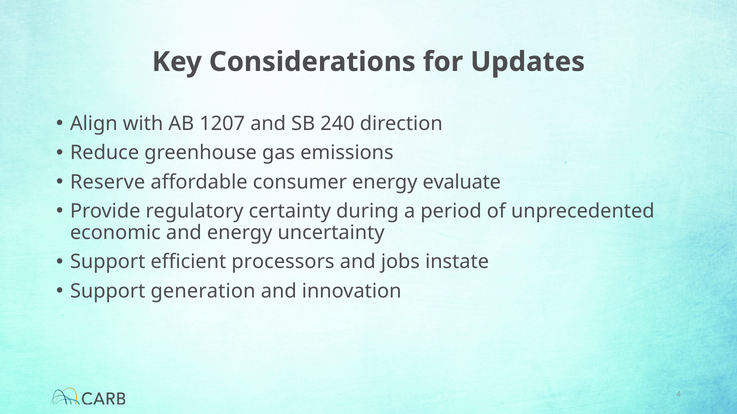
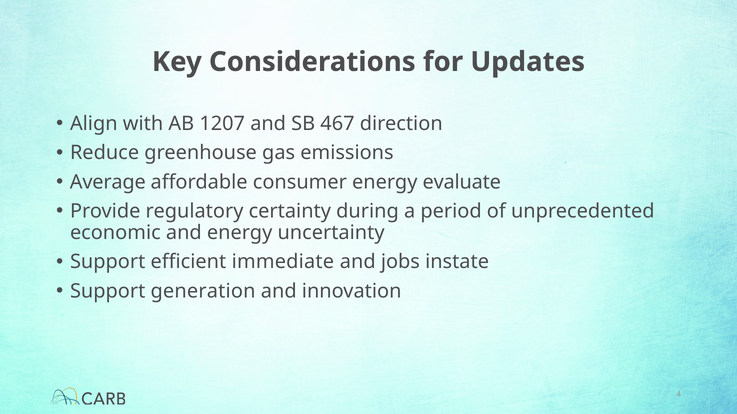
240: 240 -> 467 (337, 124)
Reserve: Reserve -> Average (108, 182)
processors: processors -> immediate (283, 262)
